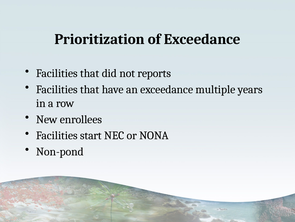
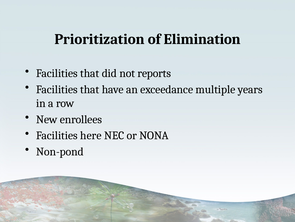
of Exceedance: Exceedance -> Elimination (202, 39)
start: start -> here (91, 135)
